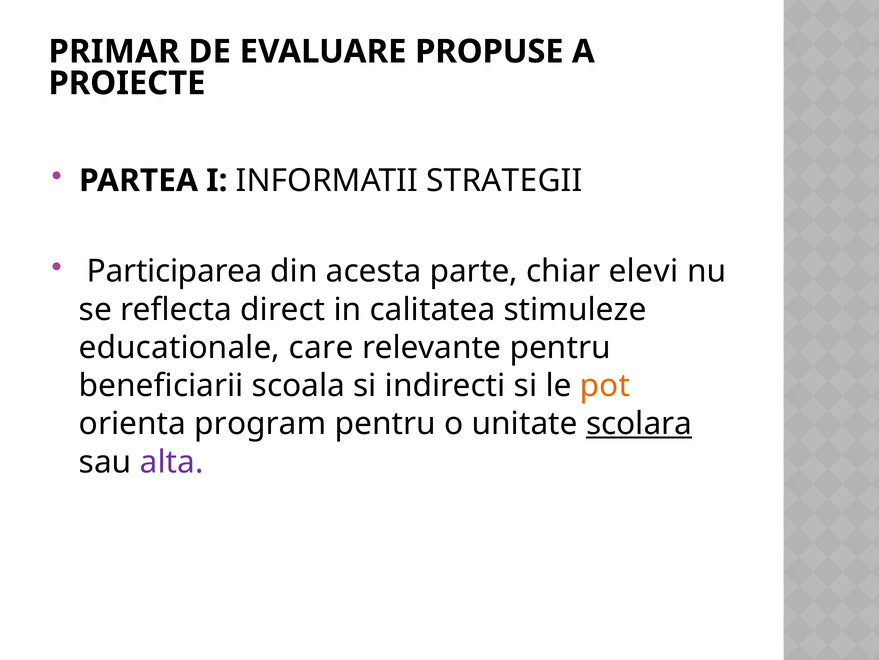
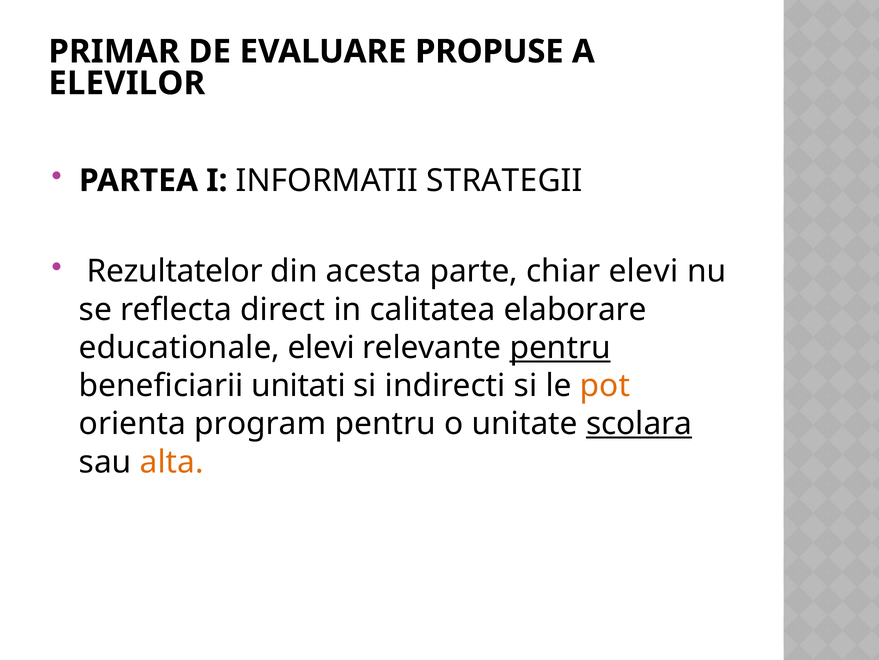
PROIECTE: PROIECTE -> ELEVILOR (127, 83)
Participarea: Participarea -> Rezultatelor (175, 271)
stimuleze: stimuleze -> elaborare (575, 309)
educationale care: care -> elevi (321, 347)
pentru underline: none -> present (560, 347)
scoala: scoala -> unitati (299, 385)
alta colour: purple -> orange (172, 462)
